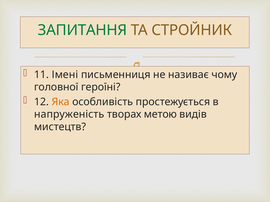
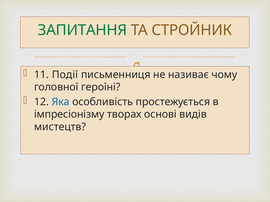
Імені: Імені -> Події (65, 75)
Яка colour: orange -> blue (61, 102)
напруженість: напруженість -> імпресіонізму (69, 115)
метою: метою -> основі (160, 115)
